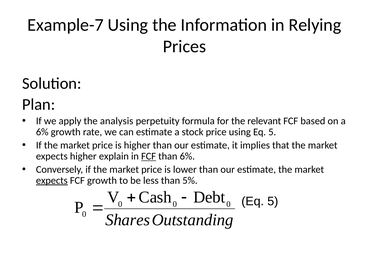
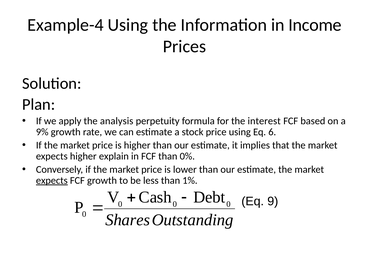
Example-7: Example-7 -> Example-4 (66, 25)
Relying: Relying -> Income (315, 25)
relevant: relevant -> interest (264, 121)
6%: 6% -> 9% (42, 132)
using Eq 5: 5 -> 6 (272, 132)
FCF underline: present -> none (149, 156)
than 6%: 6% -> 0% (187, 156)
5%: 5% -> 1% (190, 180)
5: 5 -> 9 (273, 201)
